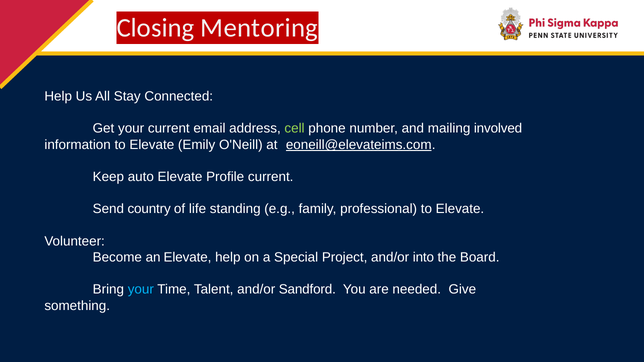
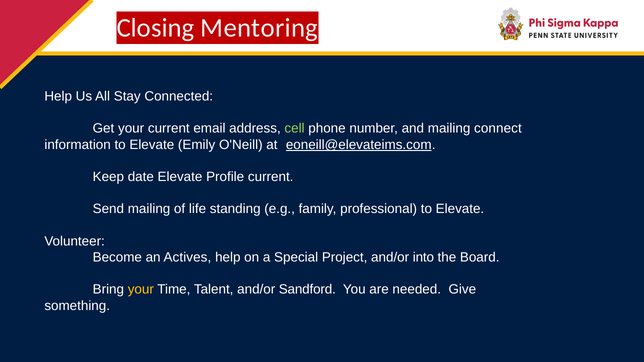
involved: involved -> connect (498, 129)
auto: auto -> date (141, 177)
Send country: country -> mailing (149, 209)
an Elevate: Elevate -> Actives (187, 258)
your colour: light blue -> yellow (141, 290)
